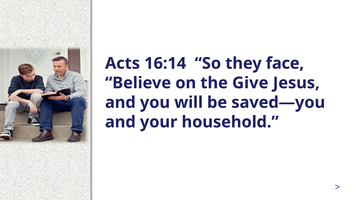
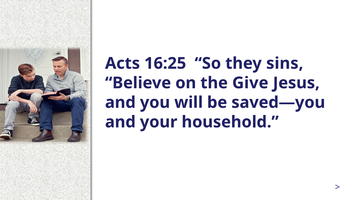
16:14: 16:14 -> 16:25 (165, 63)
face: face -> sins (285, 63)
